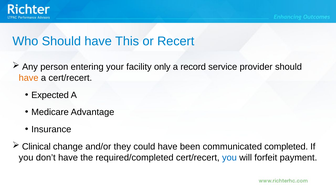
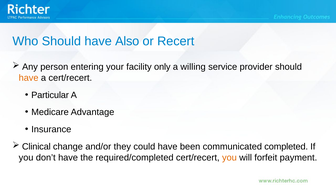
This: This -> Also (127, 41)
record: record -> willing (193, 67)
Expected: Expected -> Particular (50, 95)
you colour: blue -> orange (229, 158)
